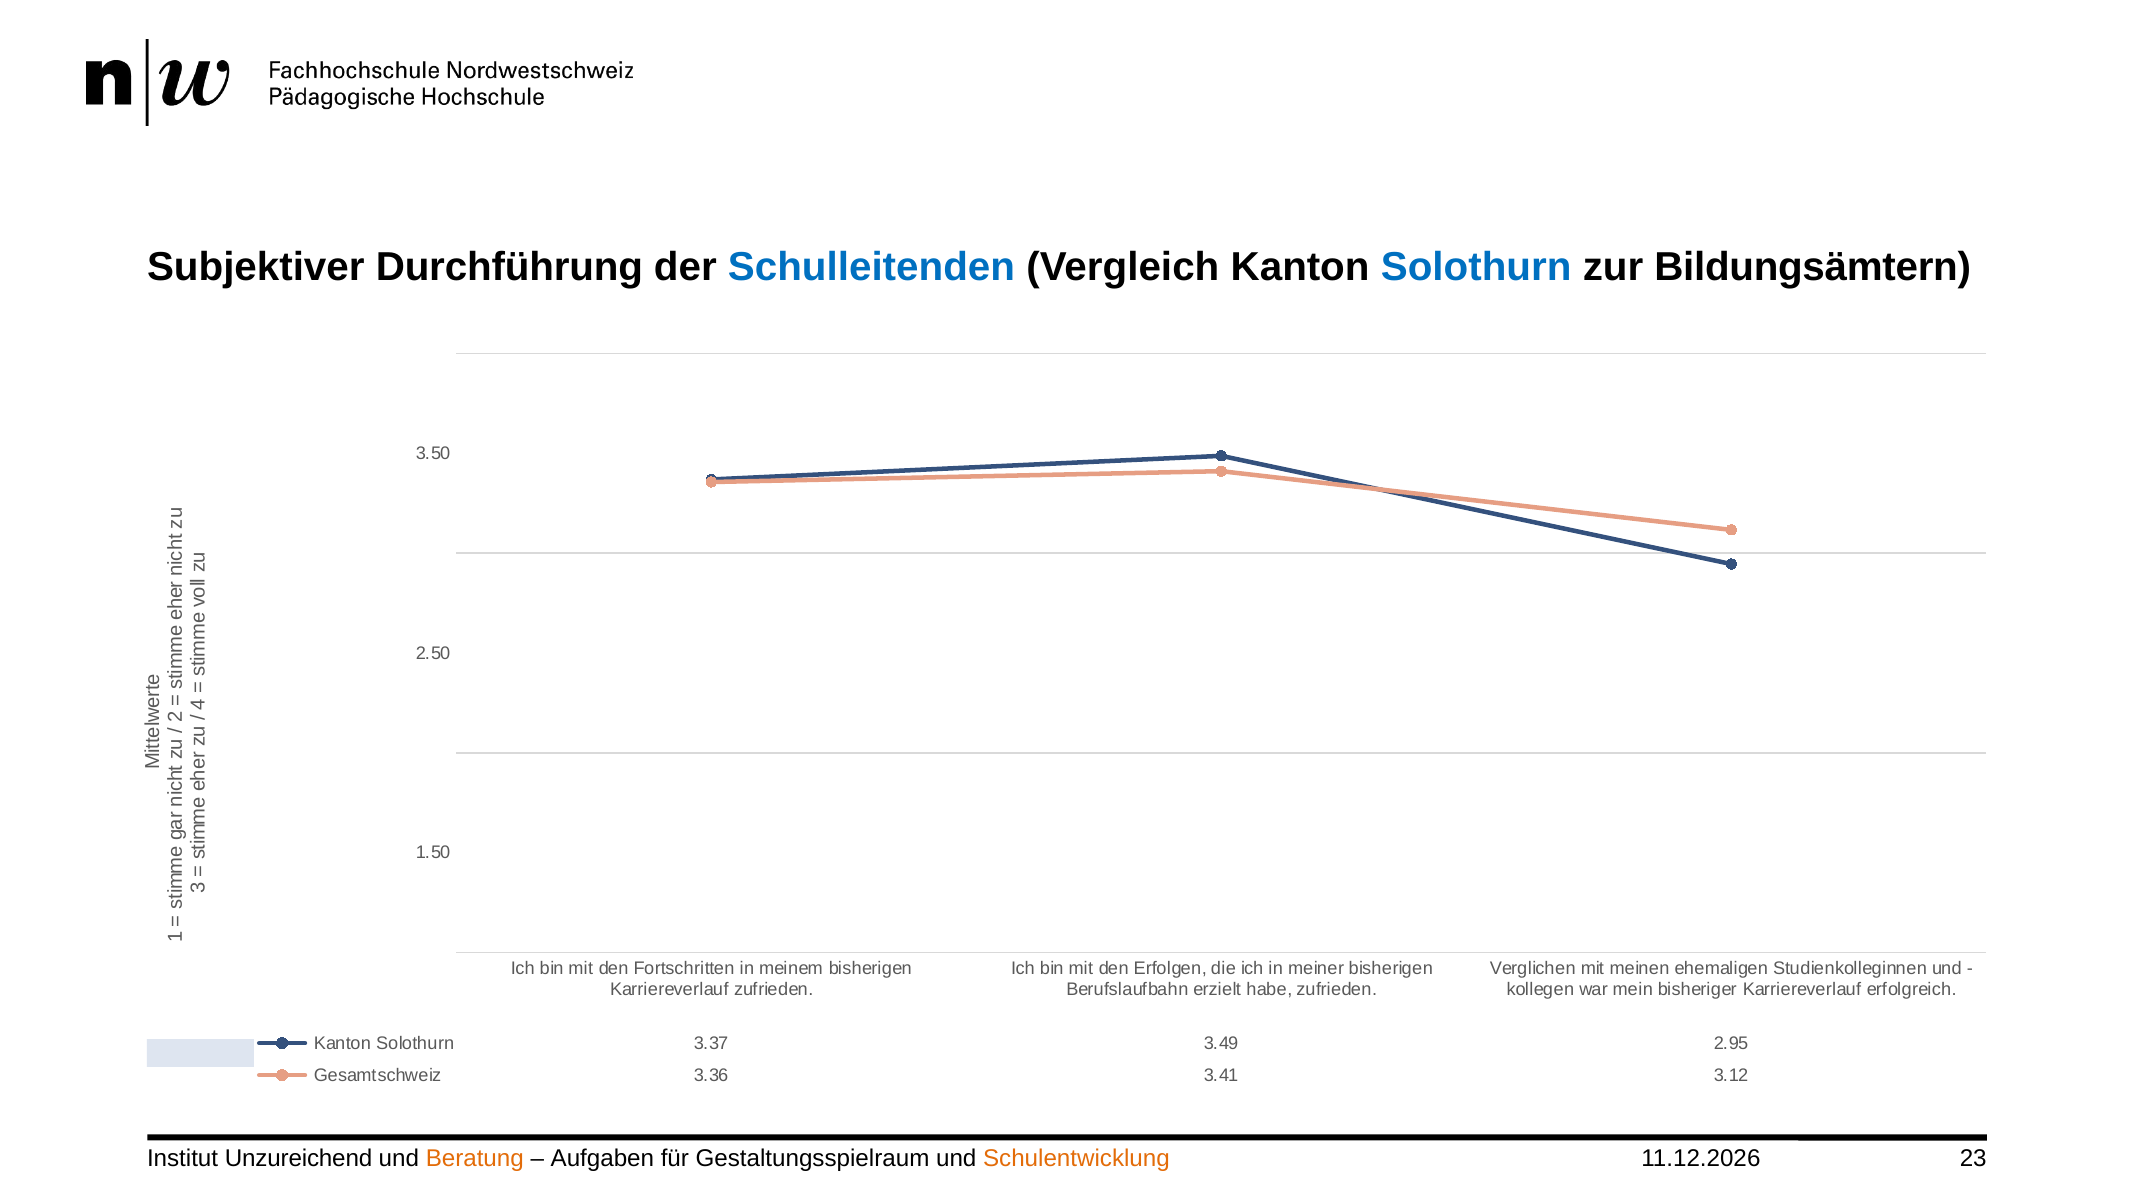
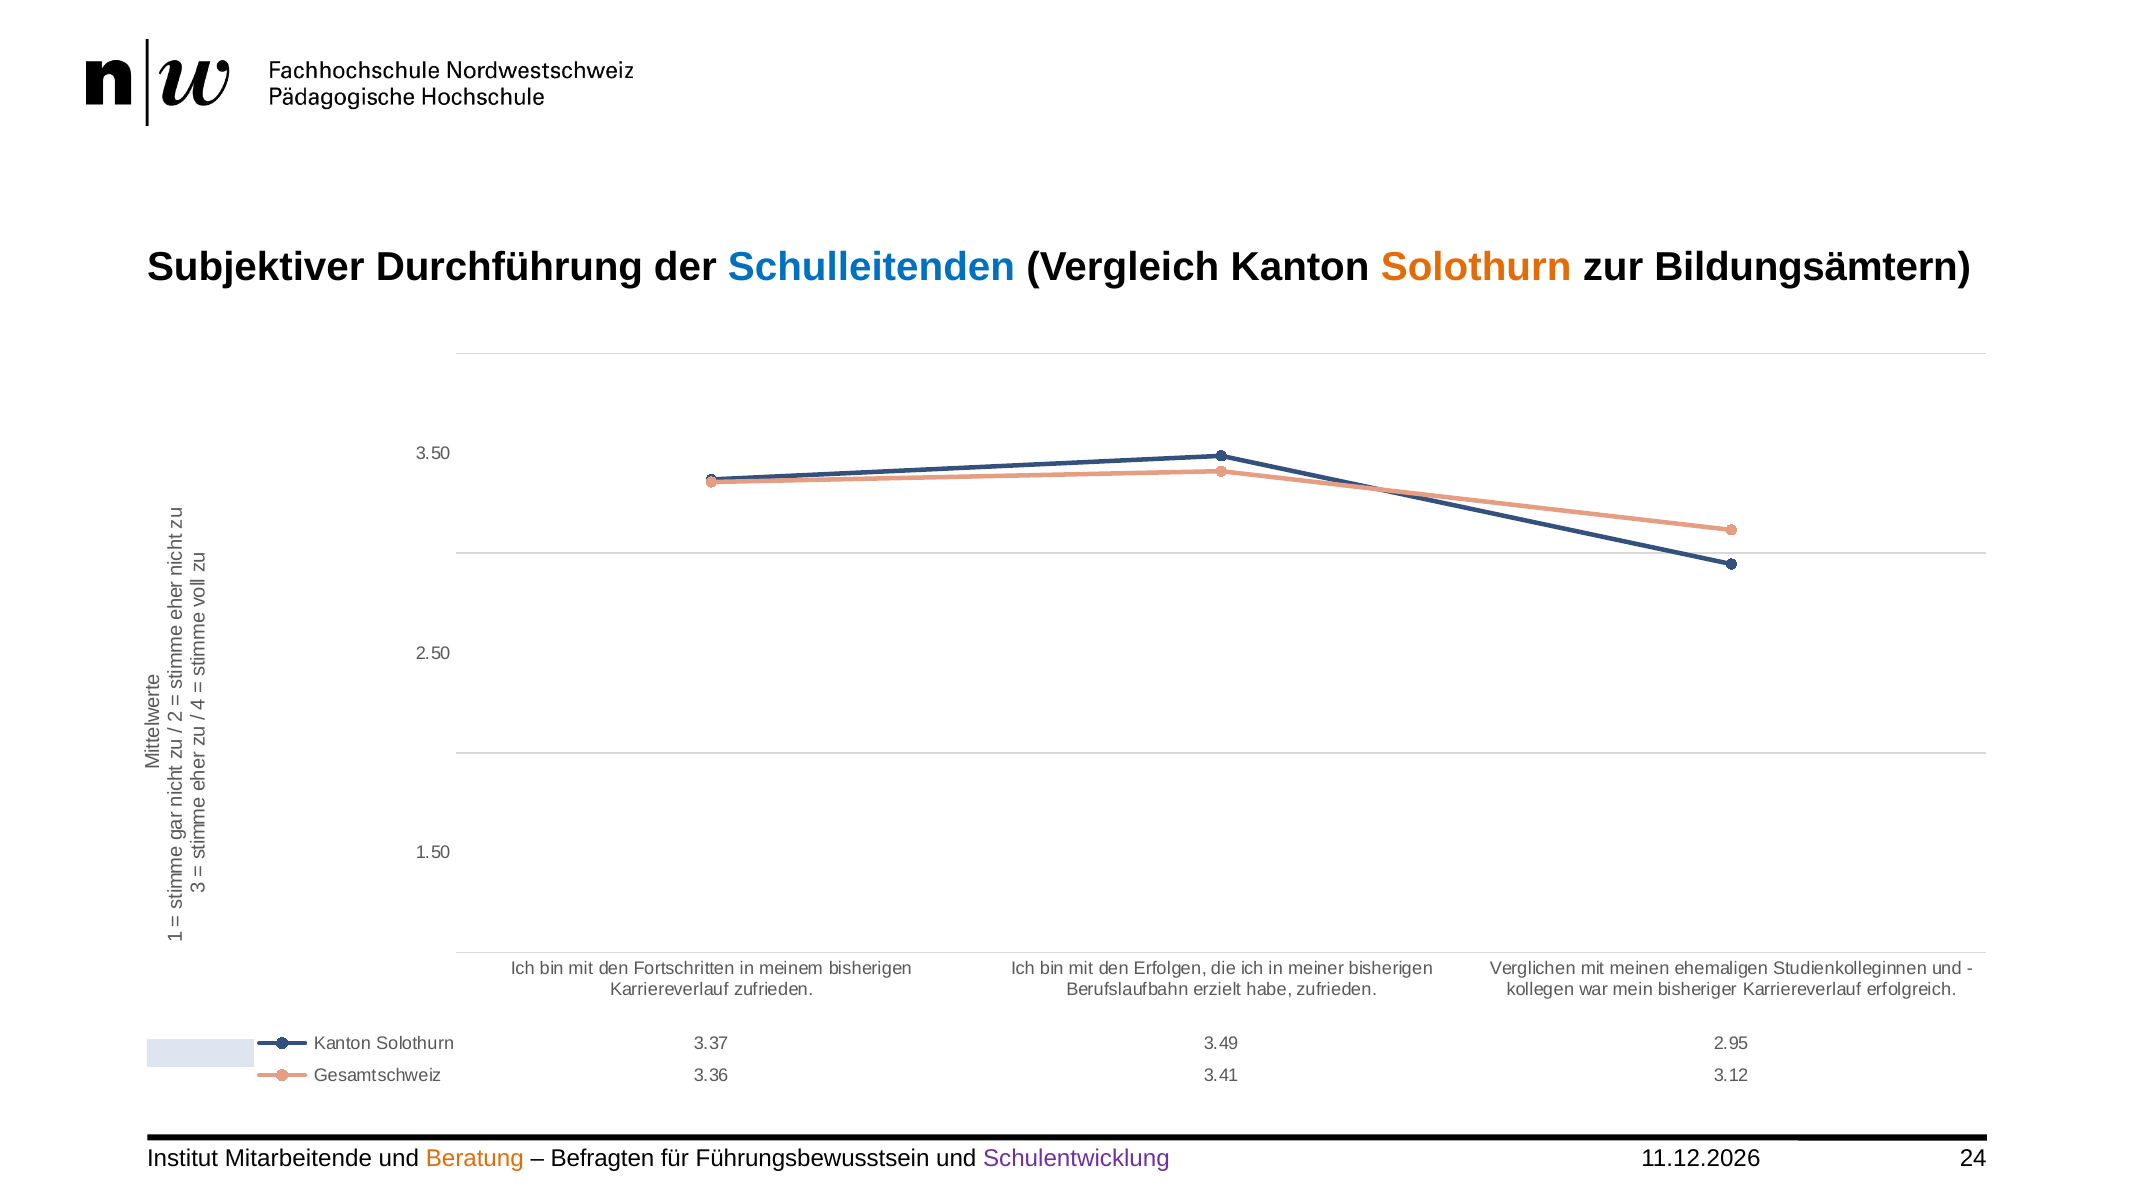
Solothurn colour: blue -> orange (1476, 267)
Unzureichend: Unzureichend -> Mitarbeitende (298, 1159)
Aufgaben: Aufgaben -> Befragten (602, 1159)
Gestaltungsspielraum: Gestaltungsspielraum -> Führungsbewusstsein (813, 1159)
Schulentwicklung colour: orange -> purple (1076, 1159)
23: 23 -> 24 (1973, 1159)
